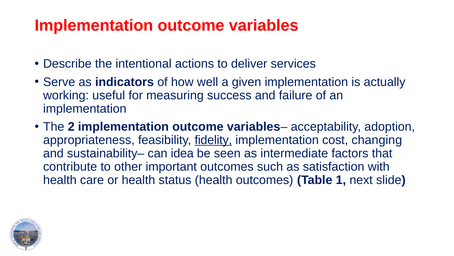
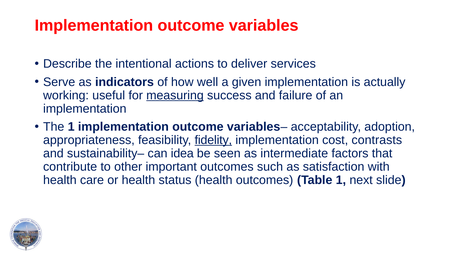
measuring underline: none -> present (175, 95)
The 2: 2 -> 1 (71, 126)
changing: changing -> contrasts (377, 140)
